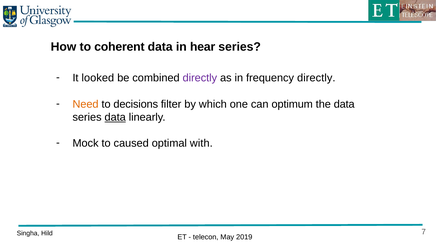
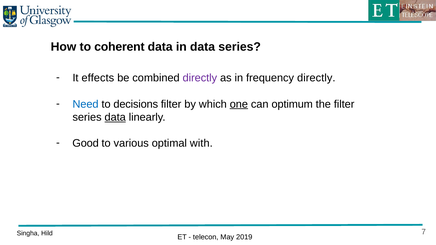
in hear: hear -> data (203, 47)
looked: looked -> effects (98, 78)
Need colour: orange -> blue (86, 104)
one underline: none -> present (239, 104)
the data: data -> filter (344, 104)
Mock: Mock -> Good (86, 143)
caused: caused -> various (131, 143)
